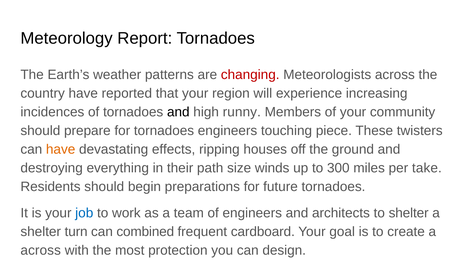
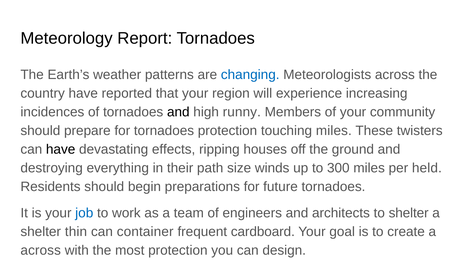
changing colour: red -> blue (250, 75)
tornadoes engineers: engineers -> protection (227, 131)
touching piece: piece -> miles (334, 131)
have colour: orange -> black (61, 149)
take: take -> held (427, 168)
turn: turn -> thin (76, 232)
combined: combined -> container (145, 232)
